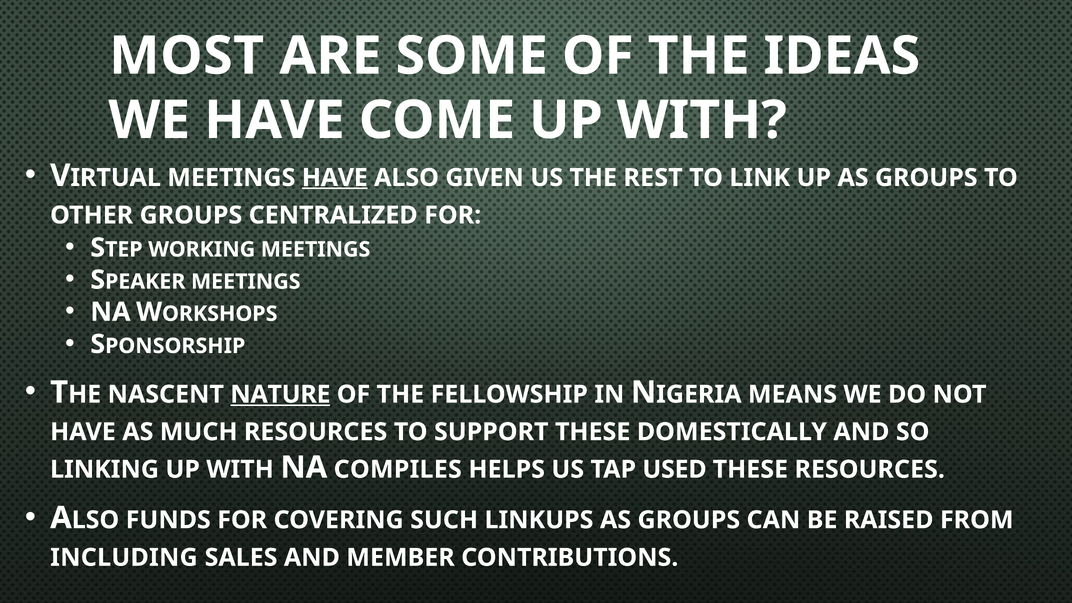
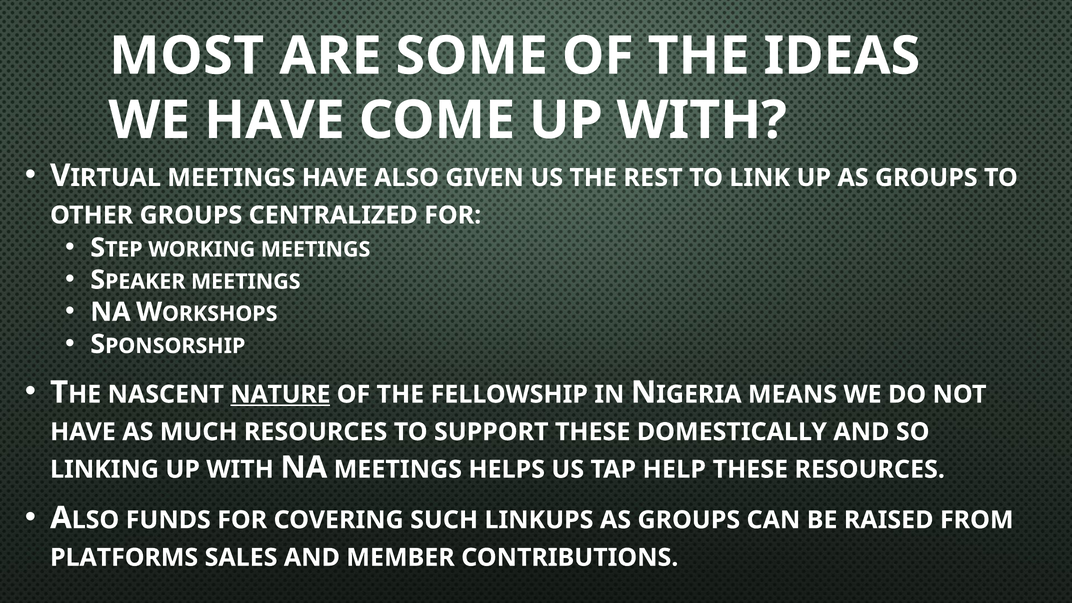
HAVE underline: present -> none (335, 178)
NA COMPILES: COMPILES -> MEETINGS (398, 469)
USED: USED -> HELP (674, 469)
INCLUDING: INCLUDING -> PLATFORMS (124, 558)
